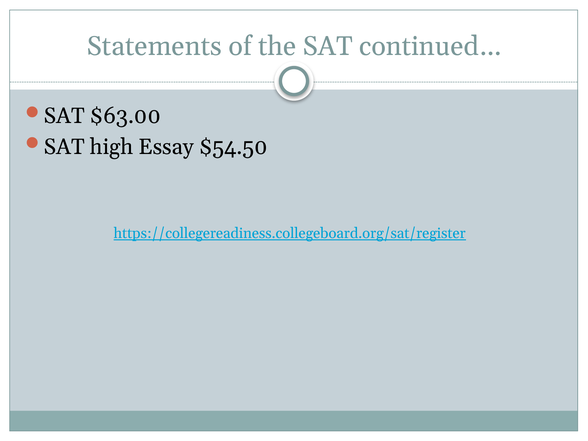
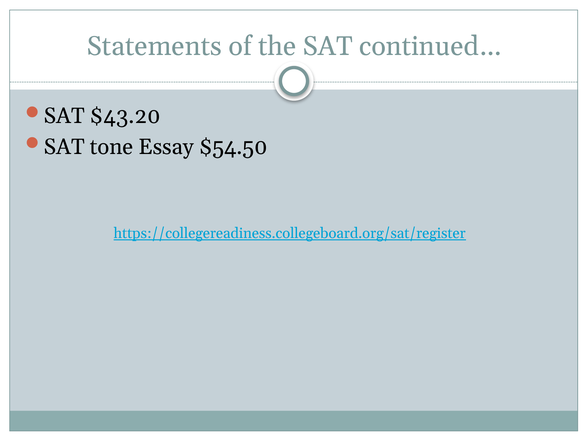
$63.00: $63.00 -> $43.20 (125, 116)
high: high -> tone (112, 147)
